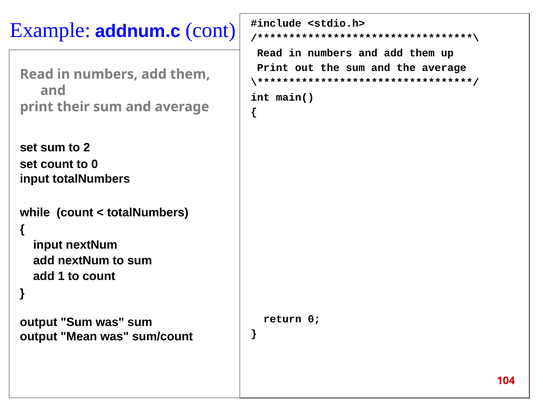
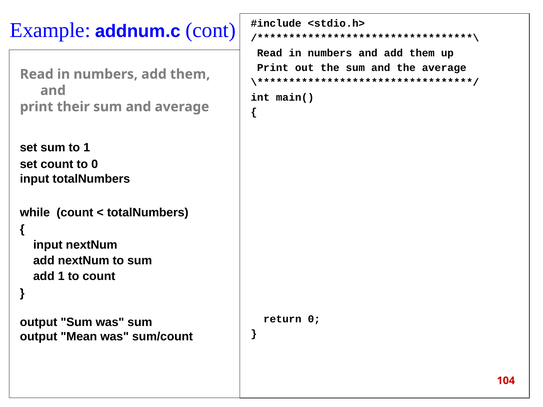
to 2: 2 -> 1 (87, 147)
